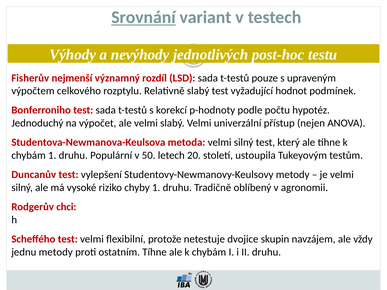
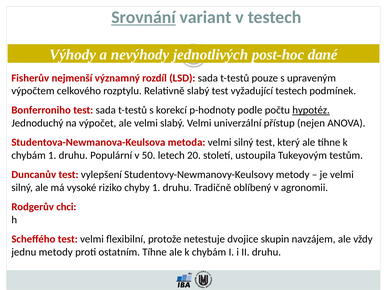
testu: testu -> dané (323, 55)
vyžadující hodnot: hodnot -> testech (291, 91)
hypotéz underline: none -> present (311, 110)
